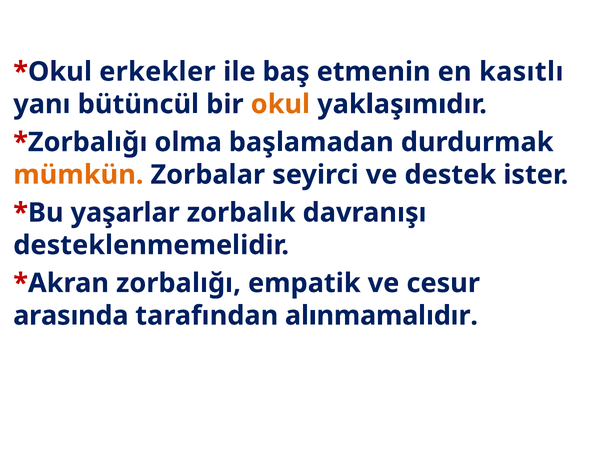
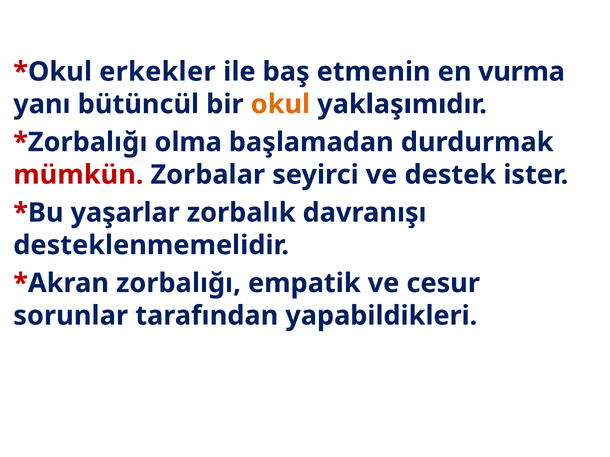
kasıtlı: kasıtlı -> vurma (521, 72)
mümkün colour: orange -> red (78, 175)
arasında: arasında -> sorunlar (71, 316)
alınmamalıdır: alınmamalıdır -> yapabildikleri (381, 316)
